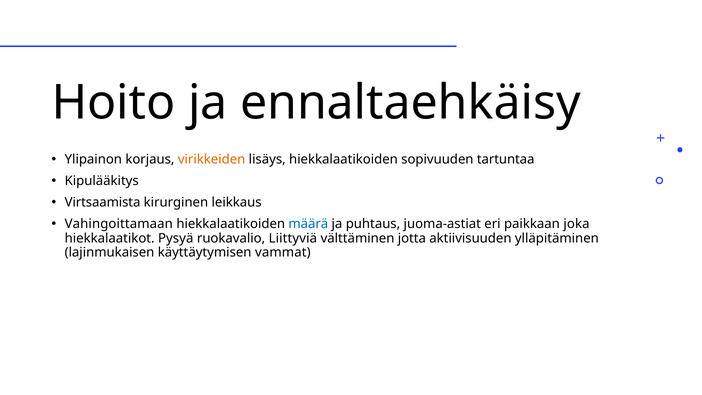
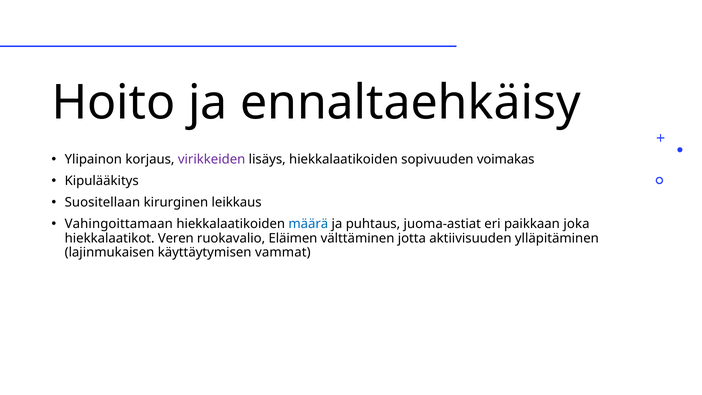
virikkeiden colour: orange -> purple (212, 159)
tartuntaa: tartuntaa -> voimakas (506, 159)
Virtsaamista: Virtsaamista -> Suositellaan (102, 202)
Pysyä: Pysyä -> Veren (176, 238)
Liittyviä: Liittyviä -> Eläimen (293, 238)
